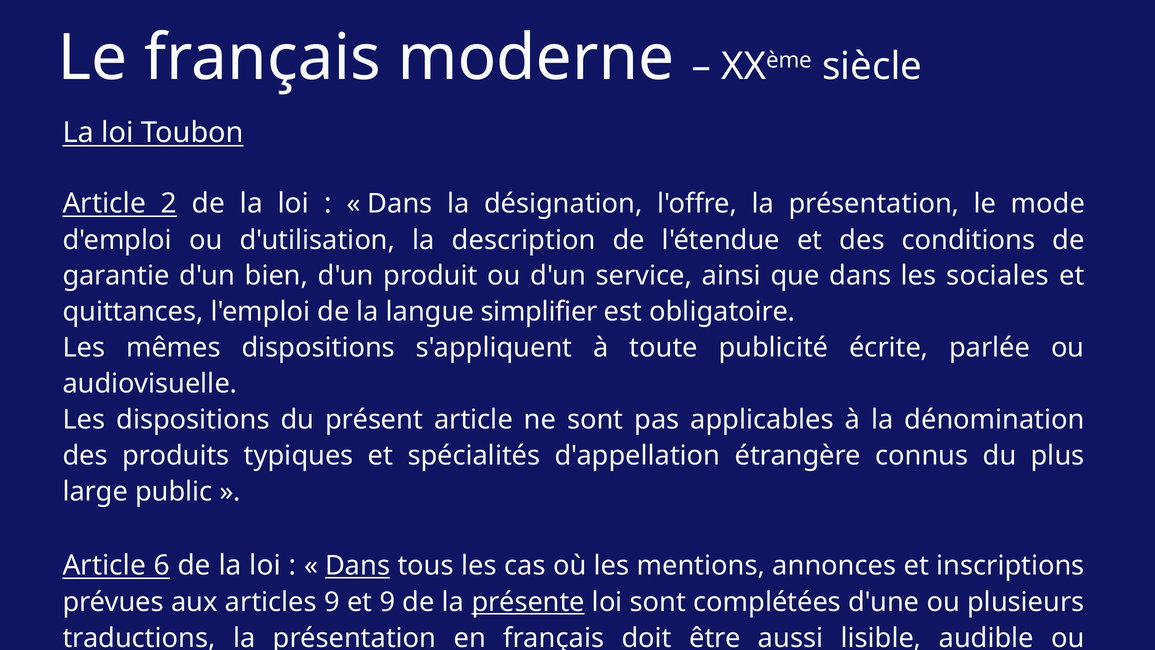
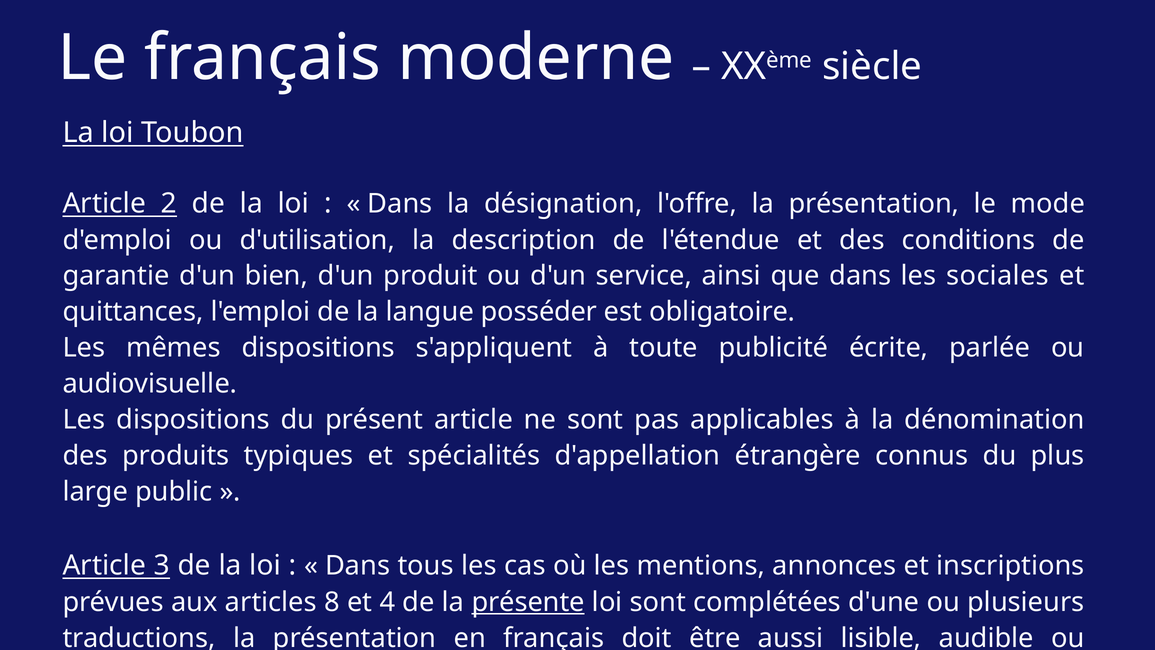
simplifier: simplifier -> posséder (539, 312)
6: 6 -> 3 (162, 565)
Dans underline: present -> none (358, 566)
articles 9: 9 -> 8 (332, 602)
et 9: 9 -> 4 (387, 602)
